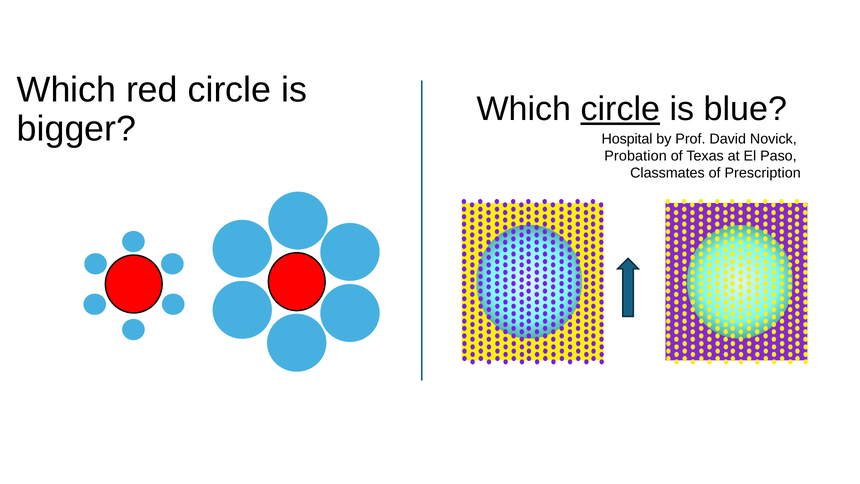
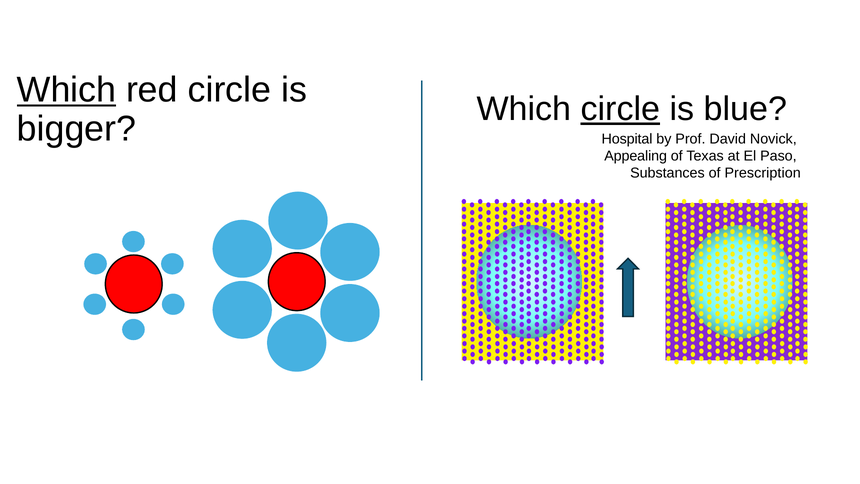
Which underline: none -> present (66, 90)
Probation: Probation -> Appealing (636, 156)
Classmates: Classmates -> Substances (667, 173)
